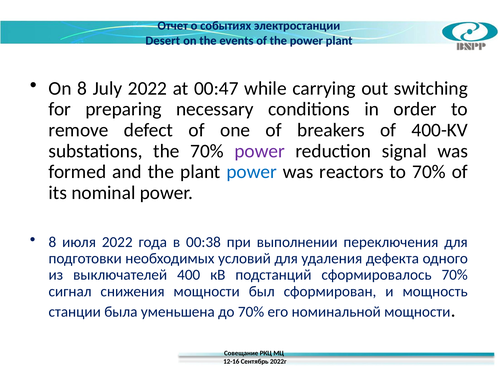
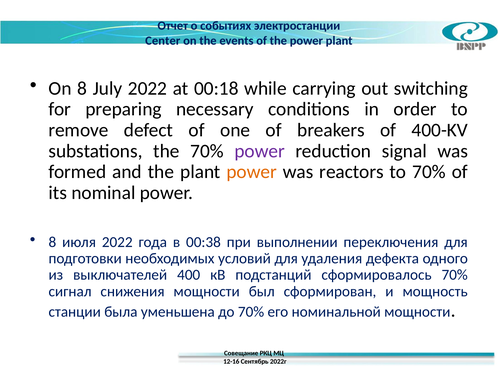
Desert: Desert -> Center (163, 41)
00:47: 00:47 -> 00:18 (216, 88)
power colour: blue -> orange (252, 172)
